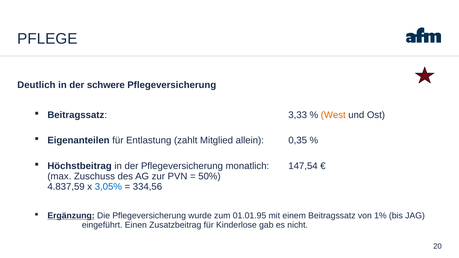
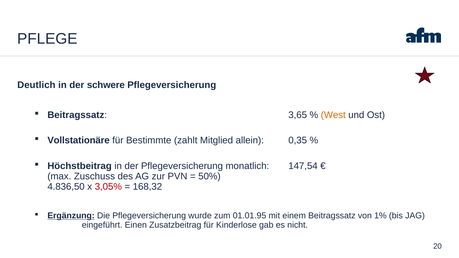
3,33: 3,33 -> 3,65 (298, 115)
Eigenanteilen: Eigenanteilen -> Vollstationäre (79, 141)
Entlastung: Entlastung -> Bestimmte (149, 141)
4.837,59: 4.837,59 -> 4.836,50 (66, 187)
3,05% colour: blue -> red (108, 187)
334,56: 334,56 -> 168,32 (147, 187)
